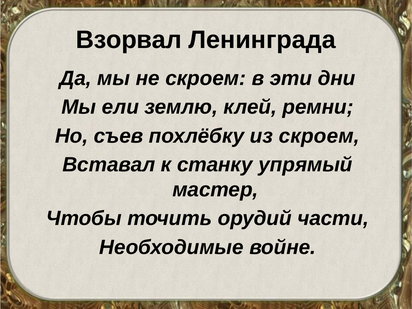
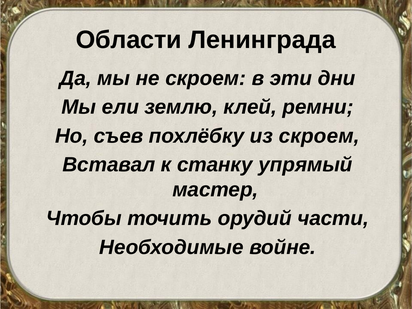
Взорвал: Взорвал -> Области (129, 40)
